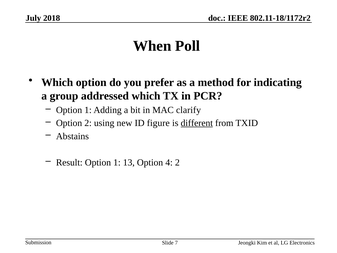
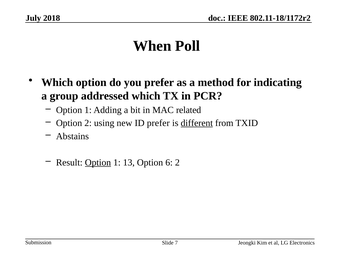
clarify: clarify -> related (189, 110)
ID figure: figure -> prefer (158, 123)
Option underline: none -> present (98, 162)
4: 4 -> 6 (169, 162)
